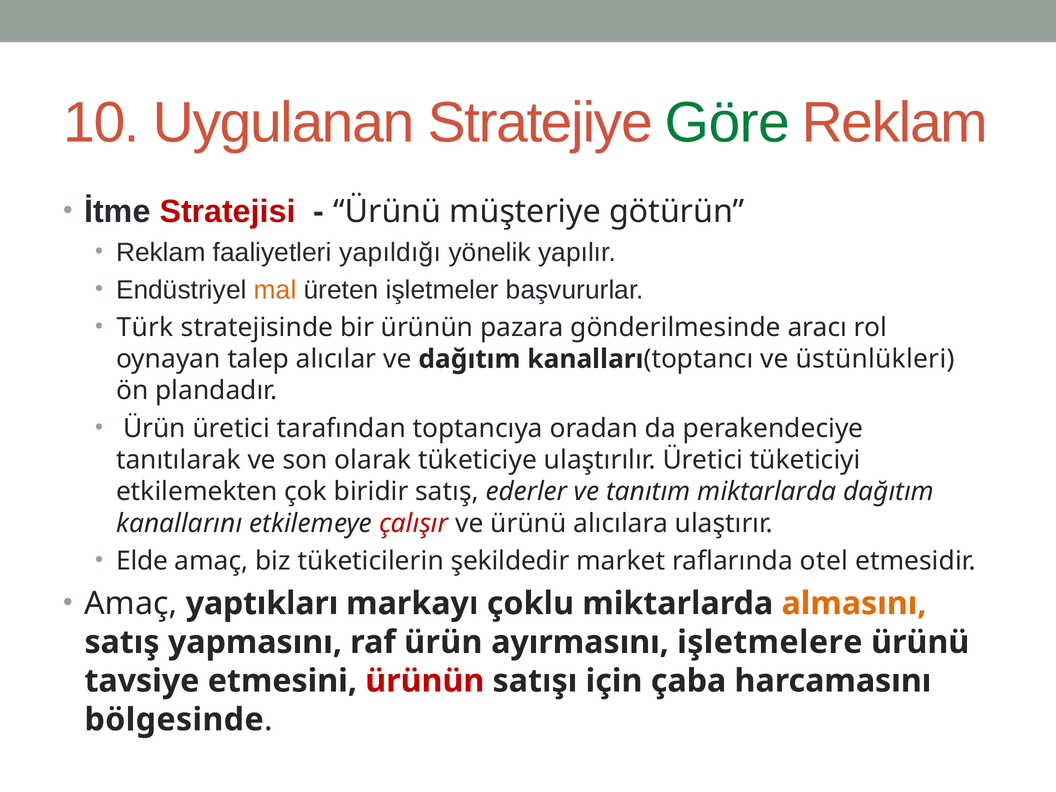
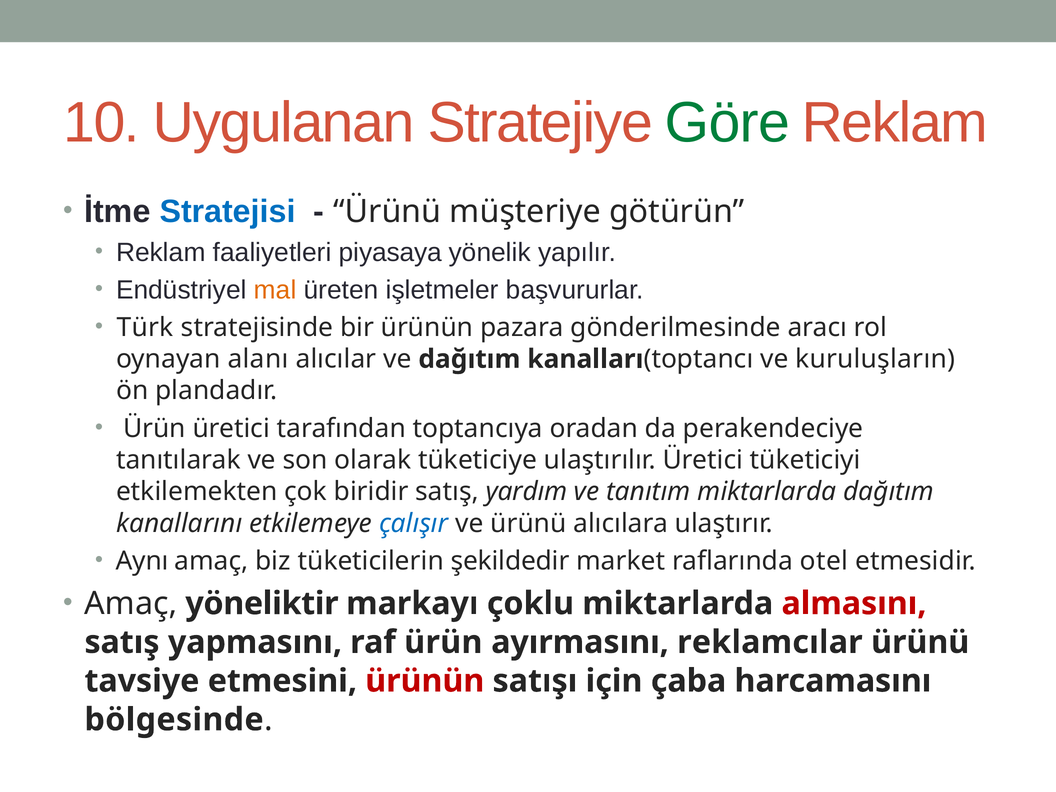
Stratejisi colour: red -> blue (227, 212)
yapıldığı: yapıldığı -> piyasaya (390, 252)
talep: talep -> alanı (258, 359)
üstünlükleri: üstünlükleri -> kuruluşların (875, 359)
ederler: ederler -> yardım (527, 492)
çalışır colour: red -> blue (414, 523)
Elde: Elde -> Aynı (142, 561)
yaptıkları: yaptıkları -> yöneliktir (262, 604)
almasını colour: orange -> red (854, 604)
işletmelere: işletmelere -> reklamcılar (770, 642)
